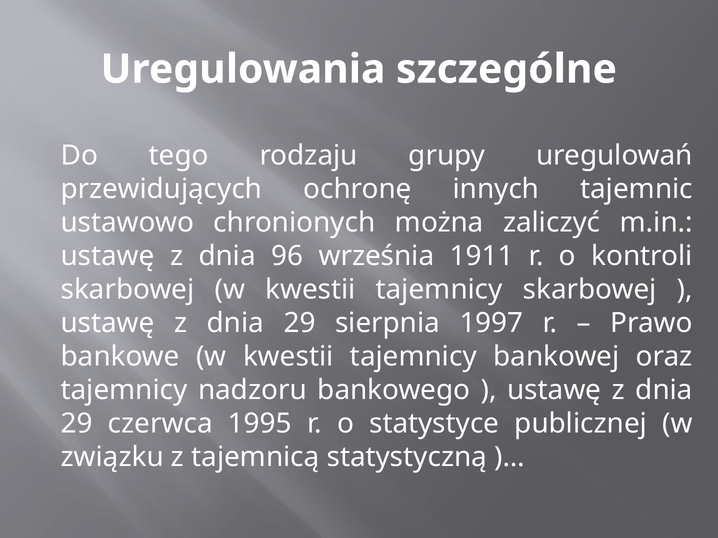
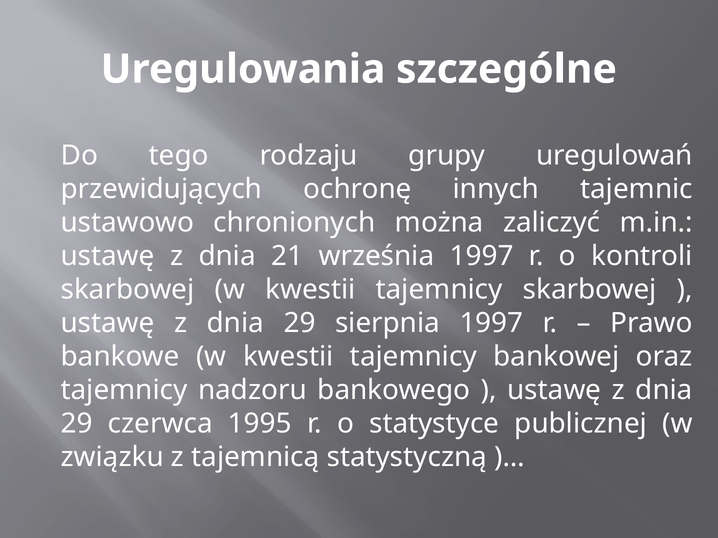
96: 96 -> 21 (287, 256)
września 1911: 1911 -> 1997 (482, 256)
